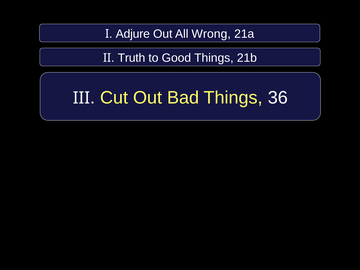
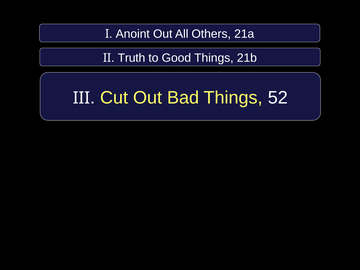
Adjure: Adjure -> Anoint (133, 34)
Wrong: Wrong -> Others (211, 34)
36: 36 -> 52 (278, 98)
